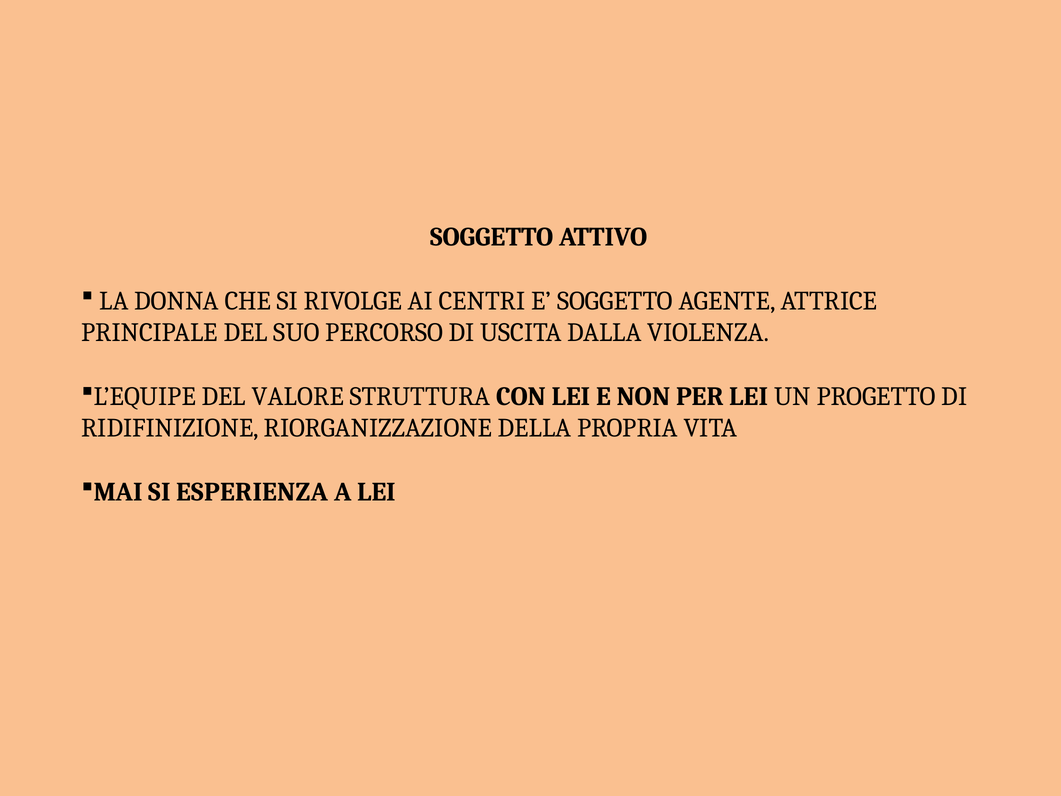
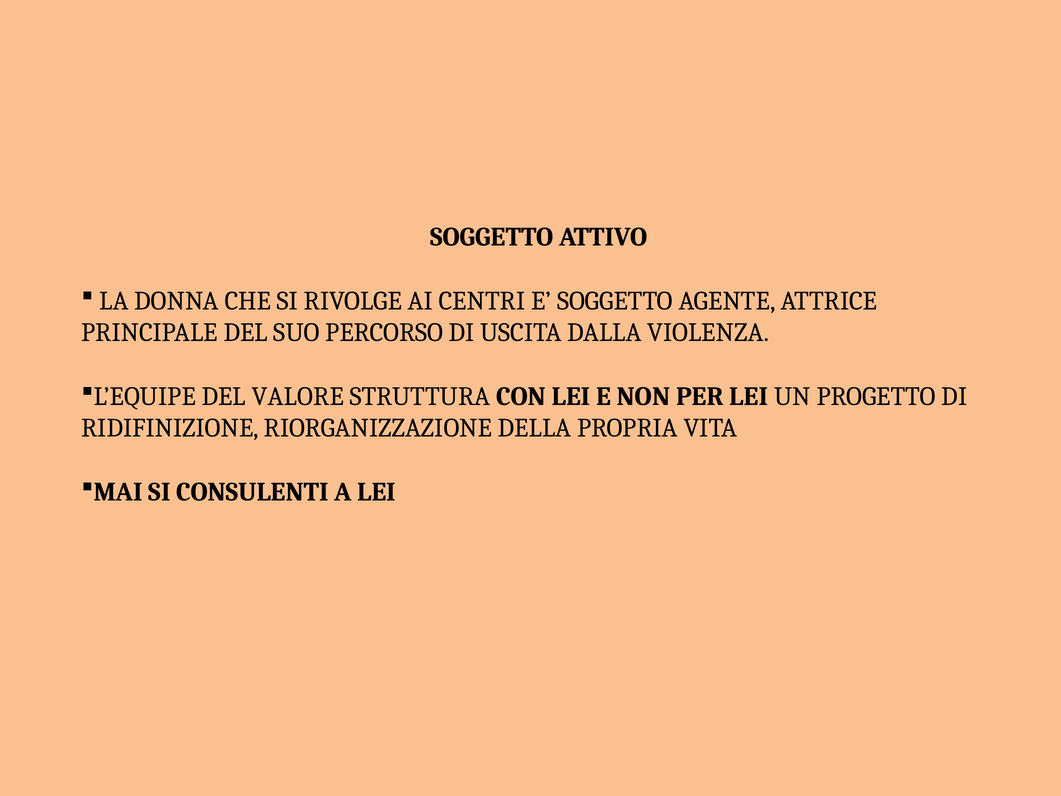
ESPERIENZA: ESPERIENZA -> CONSULENTI (252, 492)
